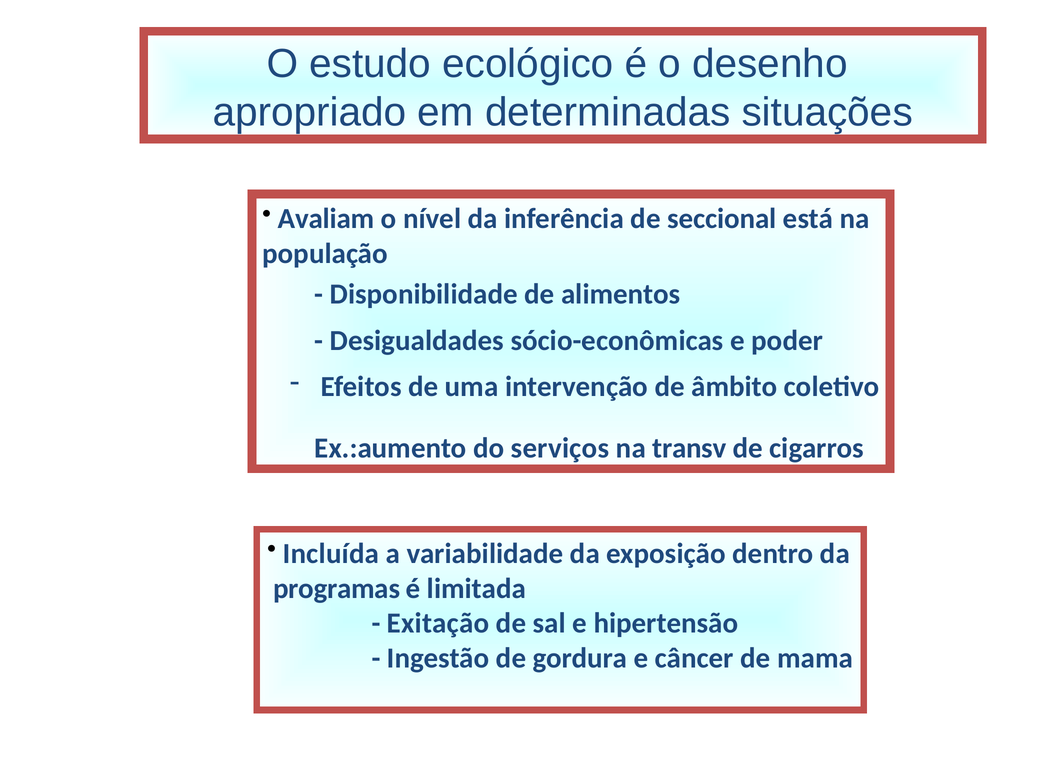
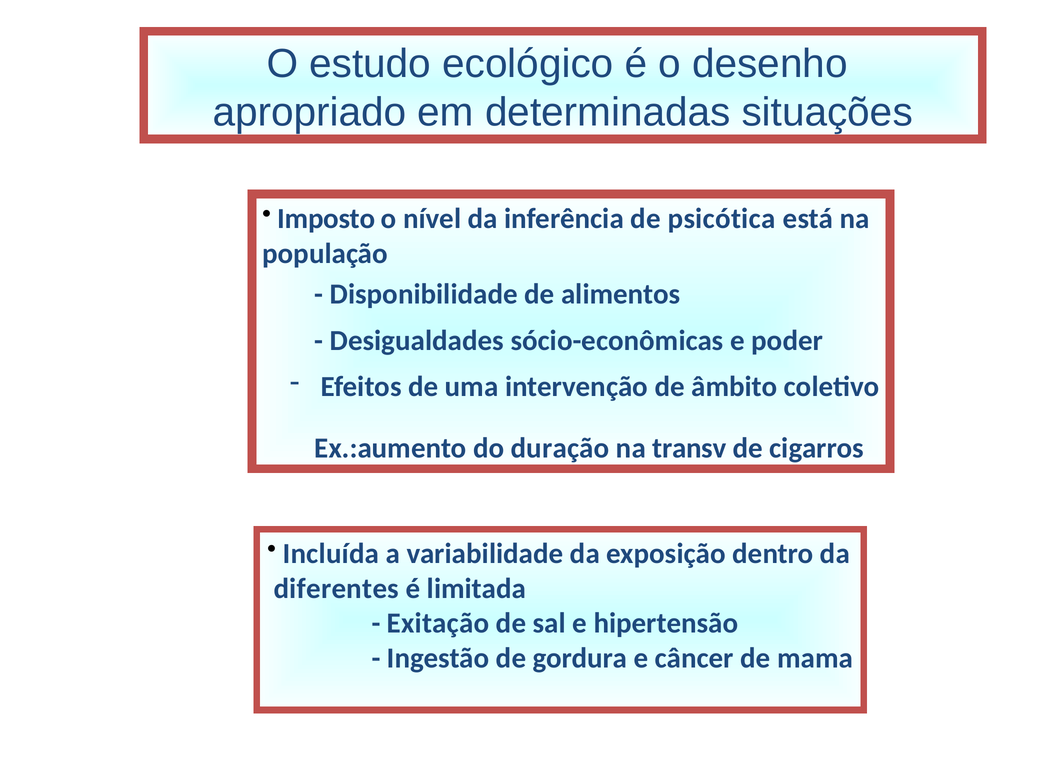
Avaliam: Avaliam -> Imposto (326, 219)
seccional: seccional -> psicótica (722, 219)
serviços: serviços -> duração (560, 448)
programas: programas -> diferentes (336, 589)
